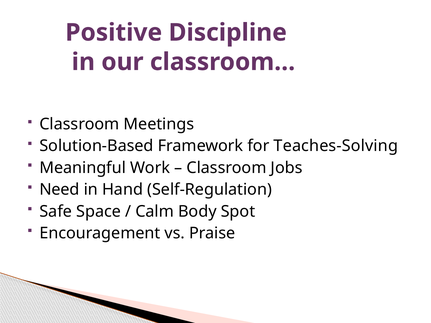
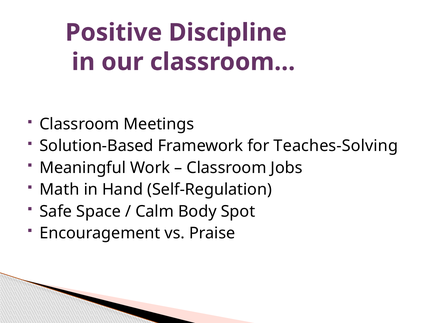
Need: Need -> Math (59, 190)
